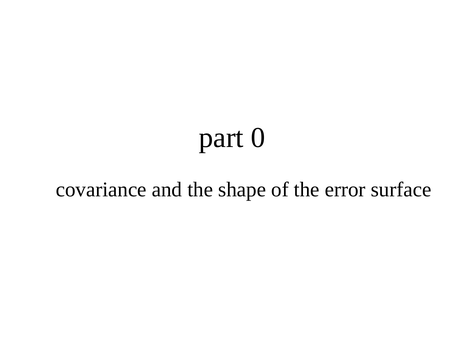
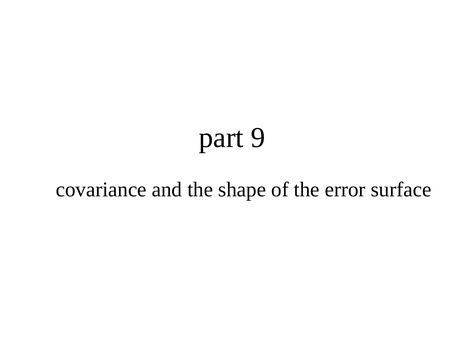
0: 0 -> 9 (258, 138)
